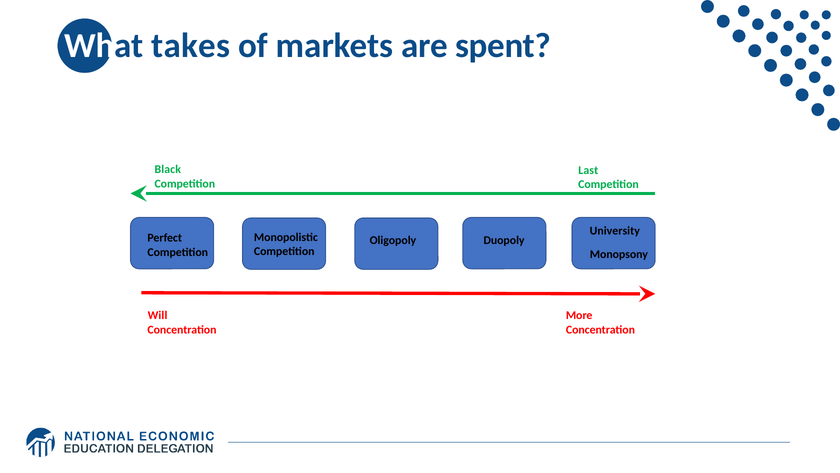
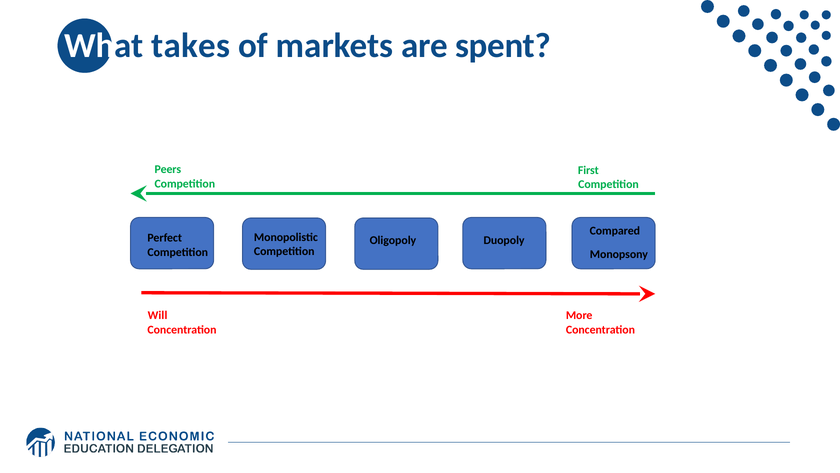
Black: Black -> Peers (168, 169)
Last: Last -> First (588, 170)
University: University -> Compared (615, 231)
